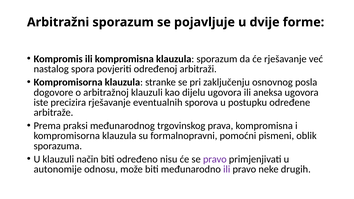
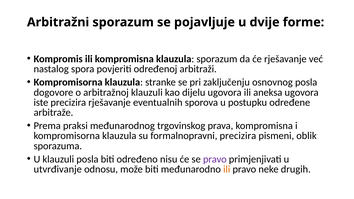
formalnopravni pomoćni: pomoćni -> precizira (238, 136)
klauzuli način: način -> posla (87, 159)
autonomije: autonomije -> utvrđivanje (58, 169)
ili colour: purple -> orange (227, 169)
